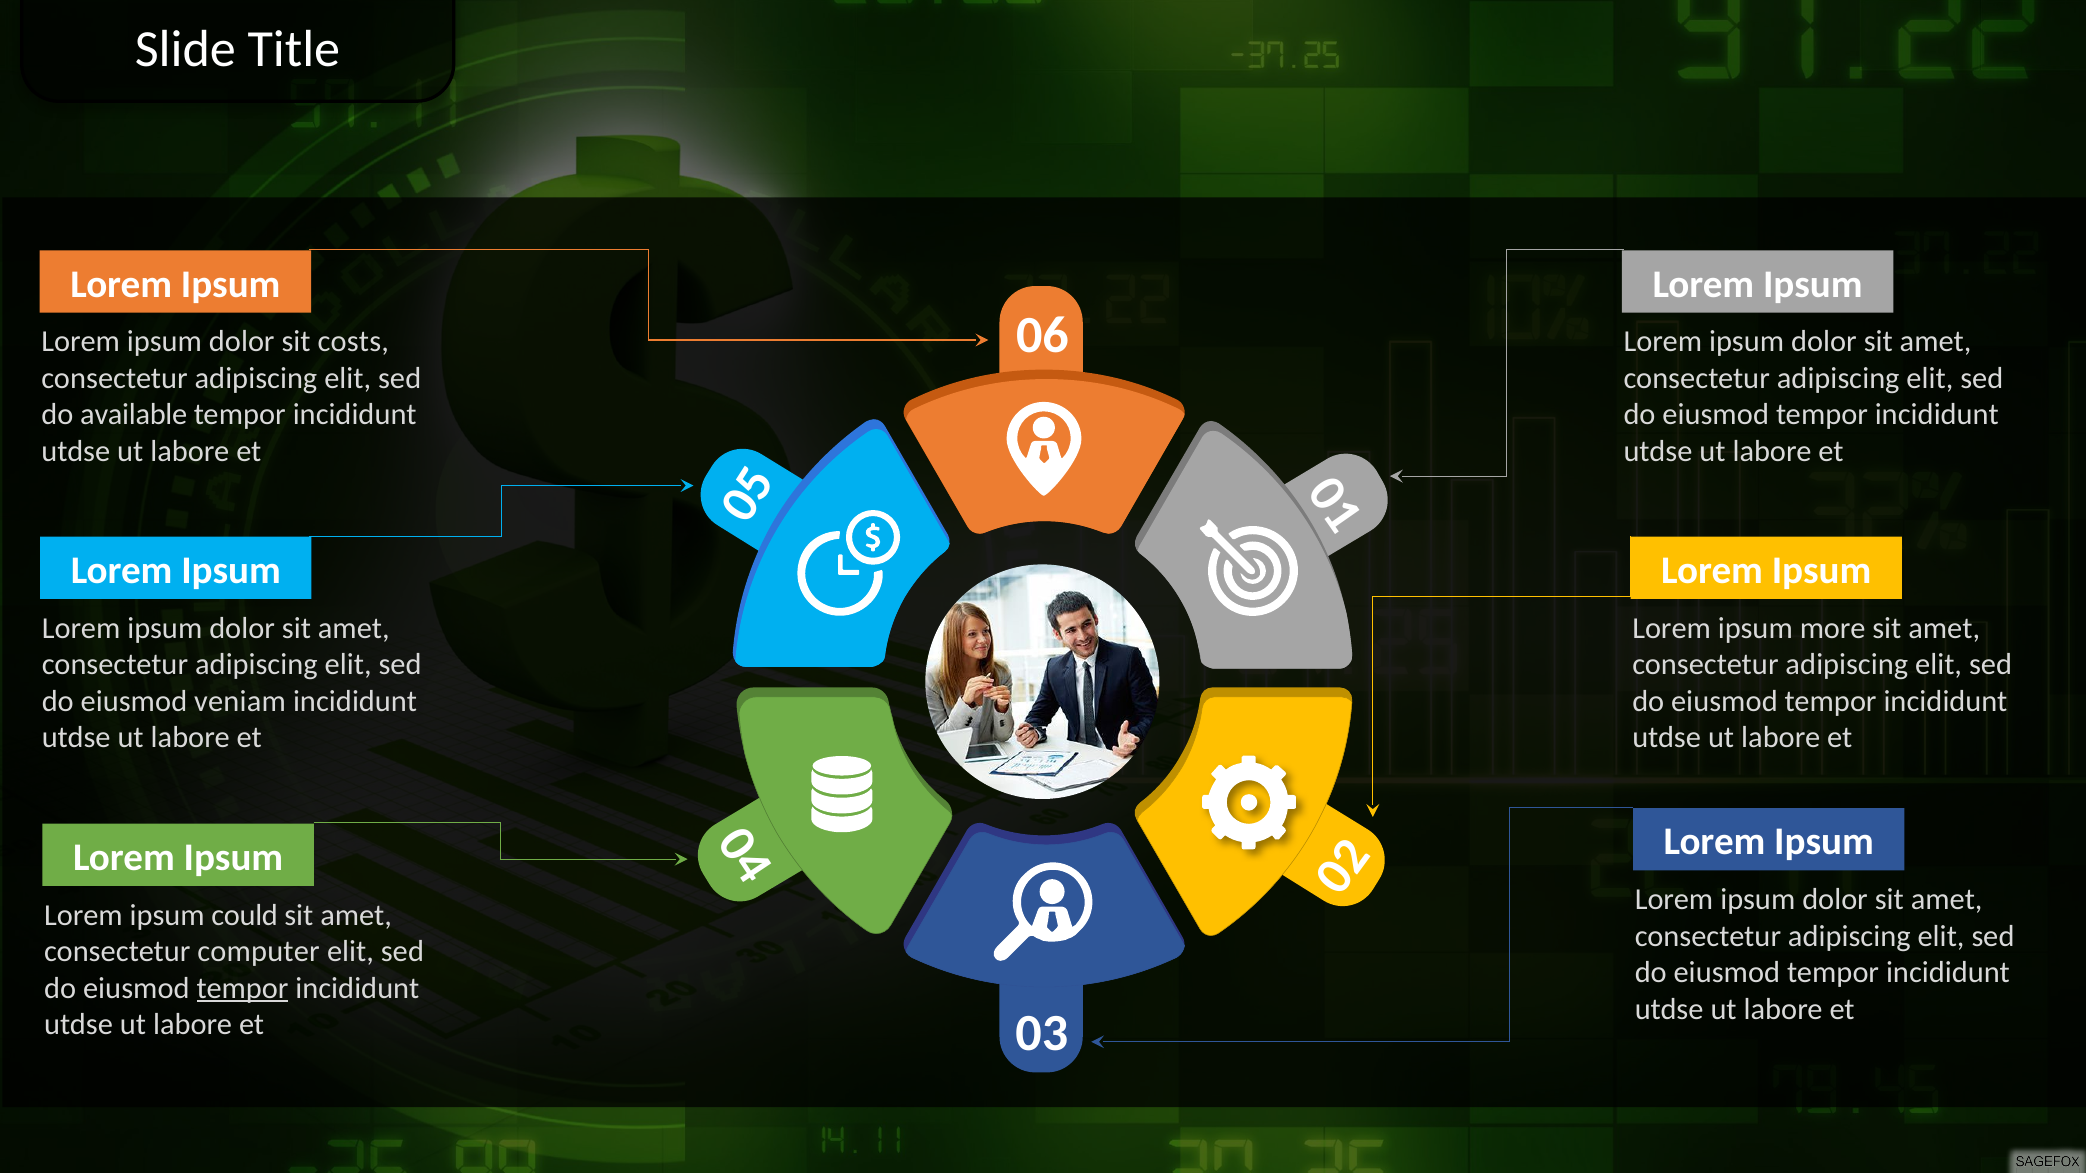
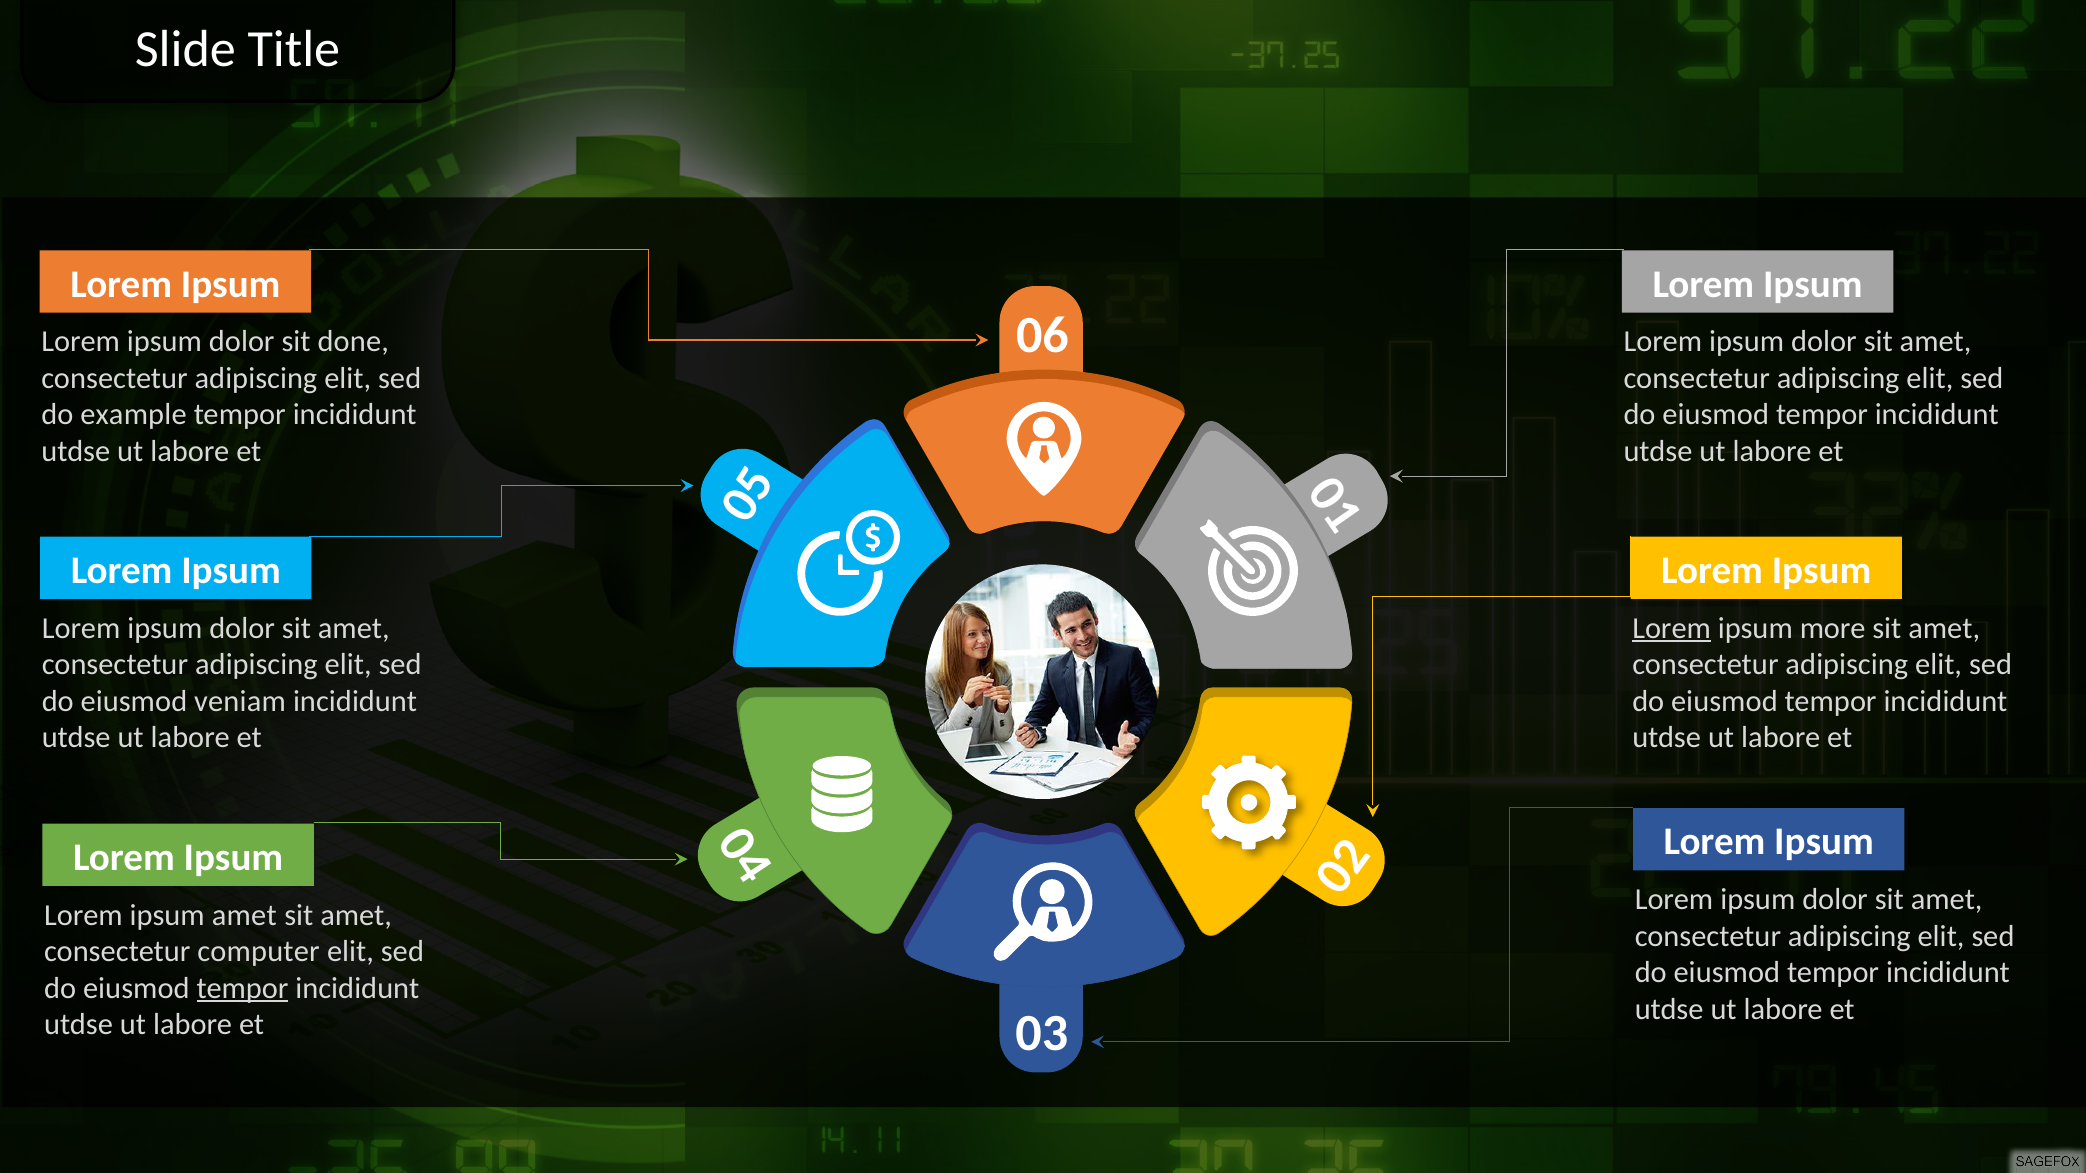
costs: costs -> done (353, 342)
available: available -> example (134, 415)
Lorem underline: none -> present (1672, 628)
ipsum could: could -> amet (244, 915)
